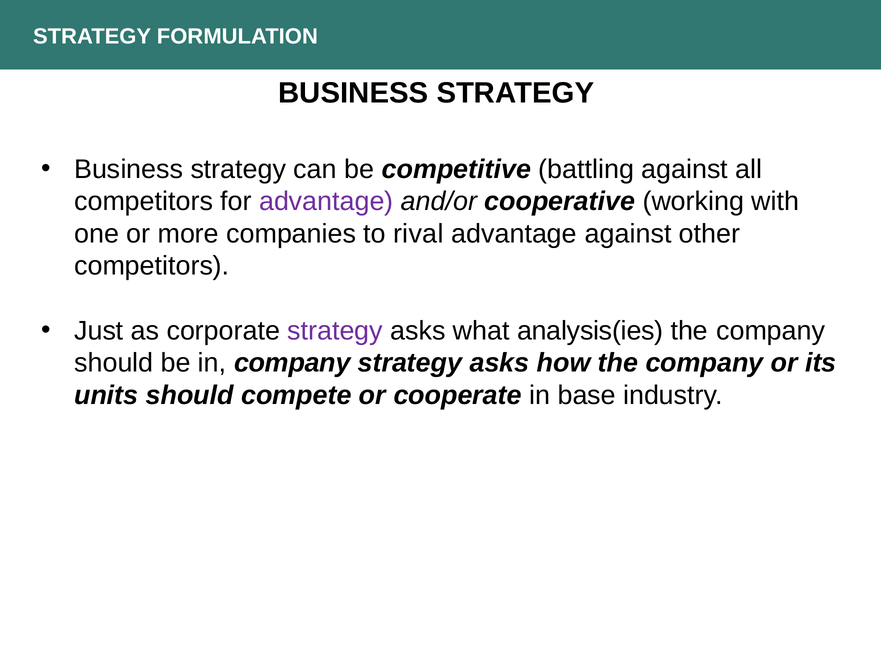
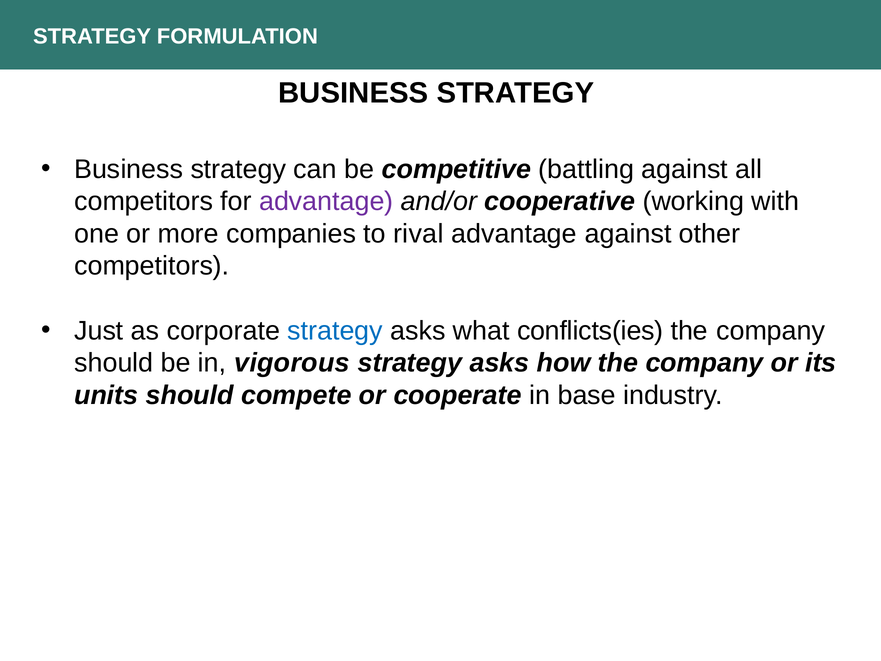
strategy colour: purple -> blue (335, 331)
analysis(ies: analysis(ies -> conflicts(ies (590, 331)
in company: company -> vigorous (292, 363)
